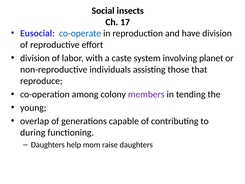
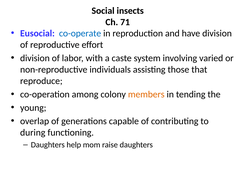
17: 17 -> 71 (125, 22)
planet: planet -> varied (211, 58)
members colour: purple -> orange (146, 94)
